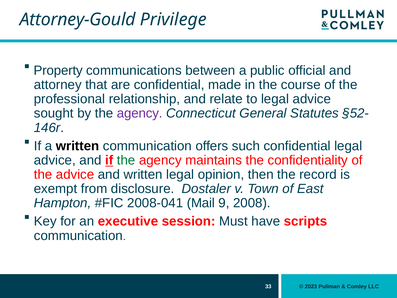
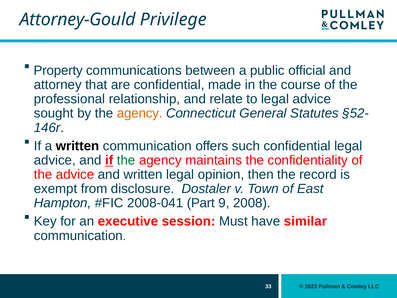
agency colour: purple -> orange (140, 113)
Mail: Mail -> Part (201, 203)
scripts: scripts -> similar (305, 221)
